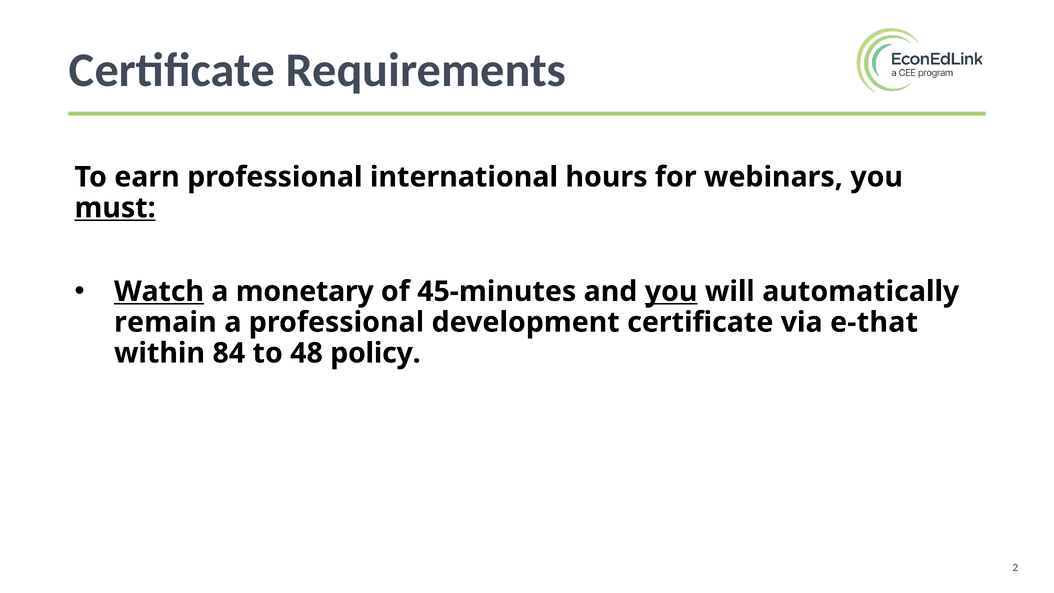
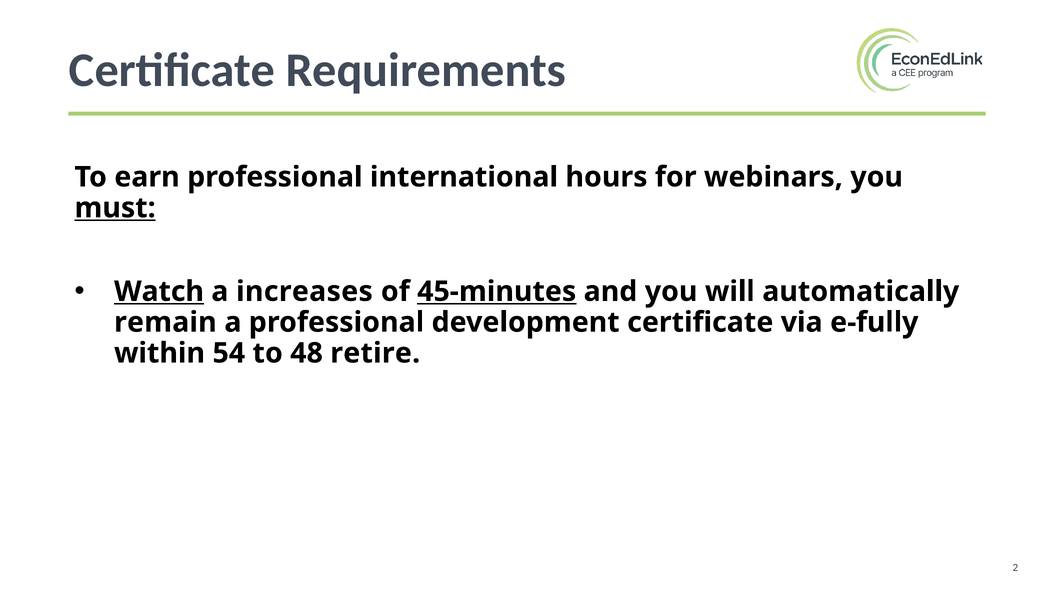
monetary: monetary -> increases (304, 291)
45-minutes underline: none -> present (497, 291)
you underline: present -> none (671, 291)
e-that: e-that -> e-fully (874, 322)
84: 84 -> 54 (229, 353)
policy: policy -> retire (375, 353)
